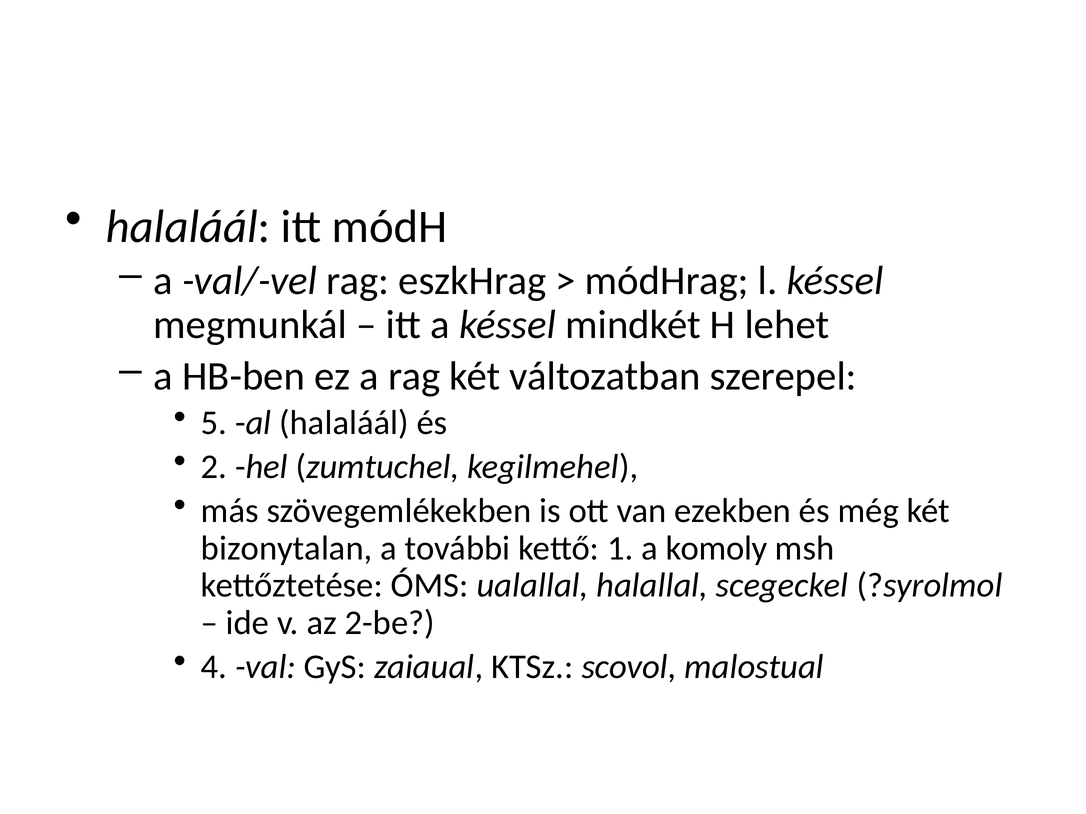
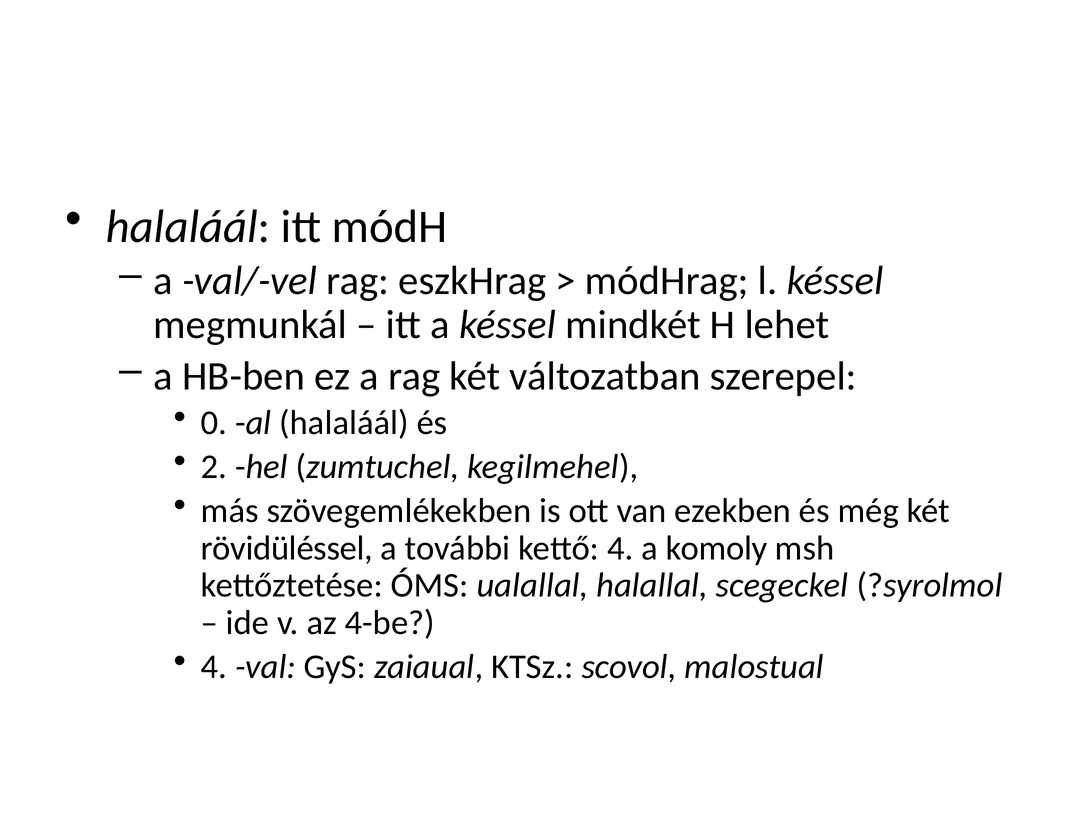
5: 5 -> 0 (214, 423)
bizonytalan: bizonytalan -> rövidüléssel (287, 548)
kettő 1: 1 -> 4 (620, 548)
2-be: 2-be -> 4-be (390, 623)
